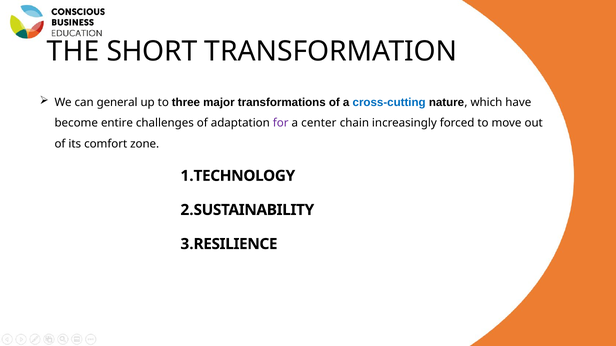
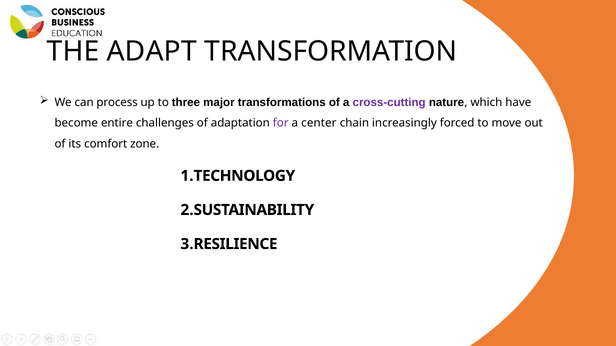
SHORT: SHORT -> ADAPT (152, 52)
general: general -> process (117, 102)
cross-cutting colour: blue -> purple (389, 102)
